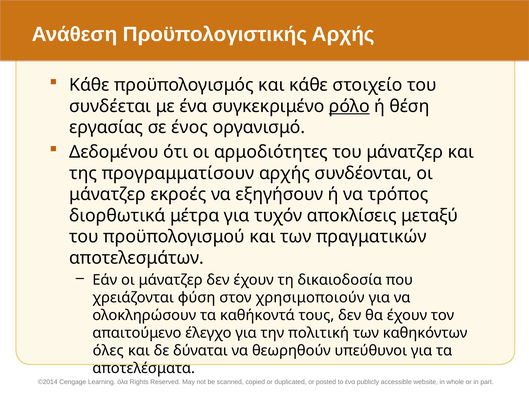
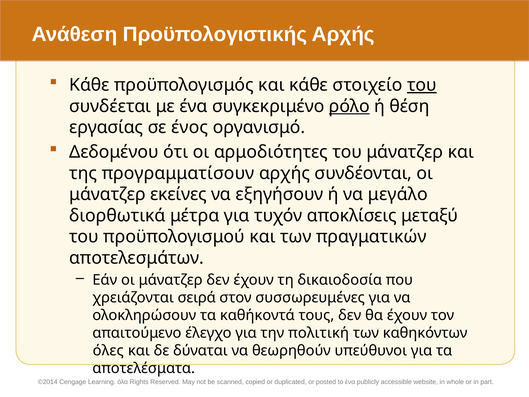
του underline: none -> present (422, 85)
εκροές: εκροές -> εκείνες (178, 194)
τρόπος: τρόπος -> μεγάλο (398, 194)
φύση: φύση -> σειρά (197, 298)
χρησιμοποιούν: χρησιμοποιούν -> συσσωρευμένες (310, 298)
